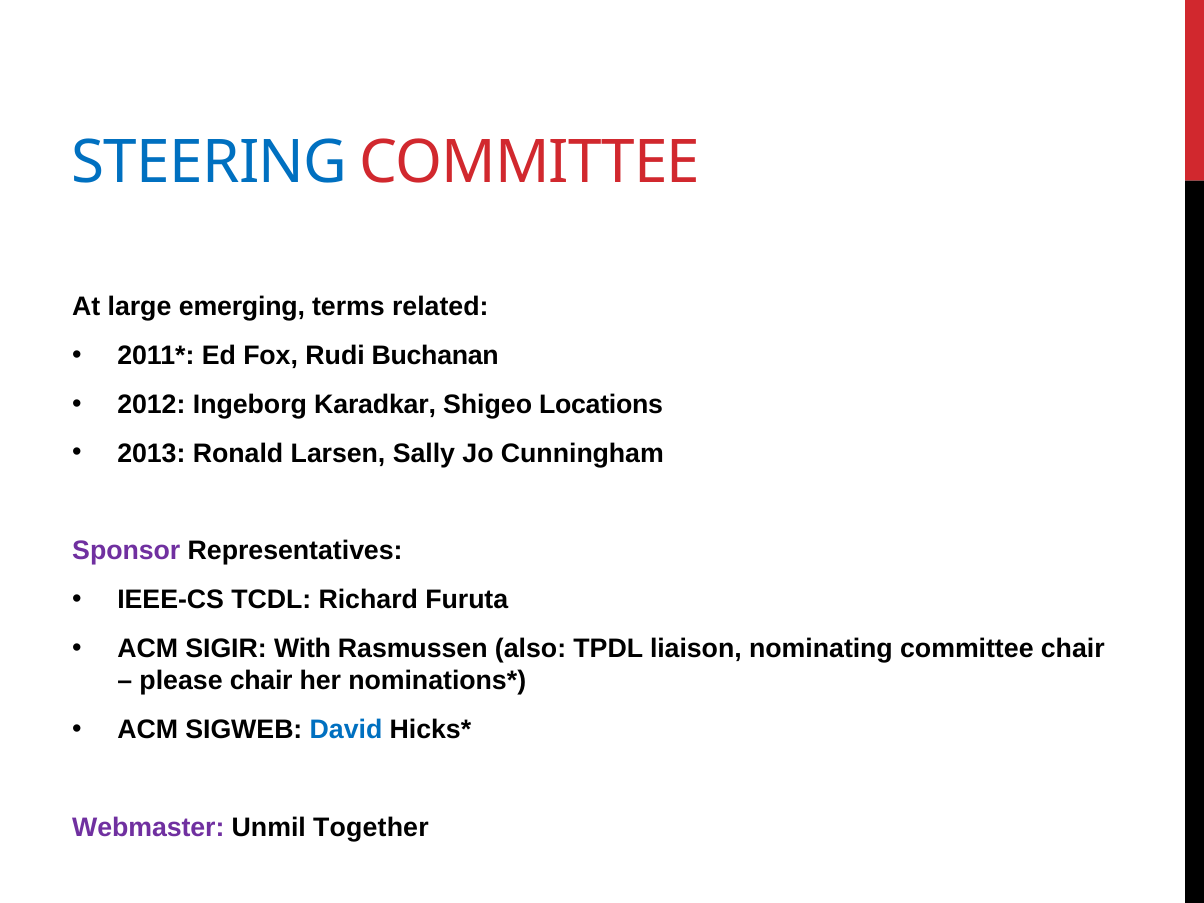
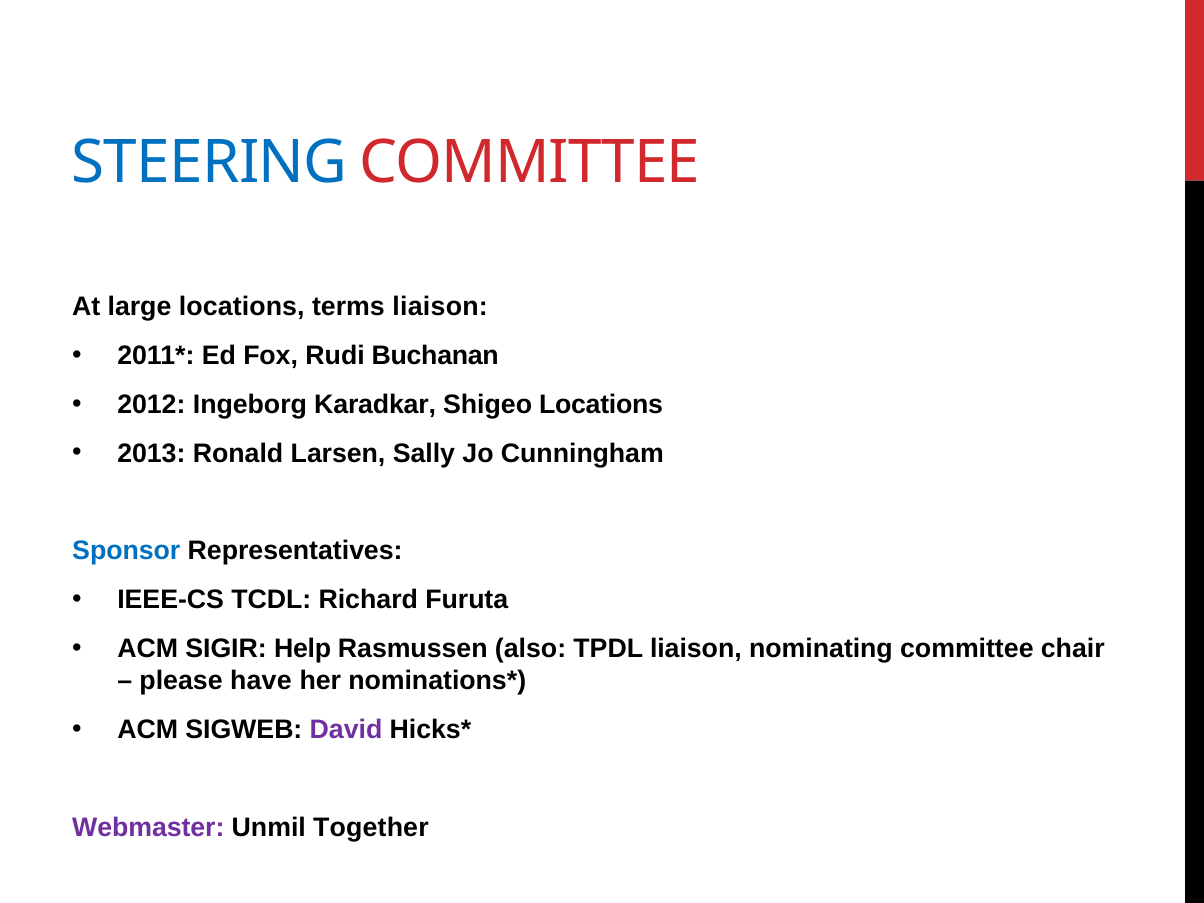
large emerging: emerging -> locations (242, 307)
terms related: related -> liaison (440, 307)
Sponsor colour: purple -> blue (126, 551)
With: With -> Help (303, 649)
please chair: chair -> have (261, 681)
David colour: blue -> purple (346, 730)
